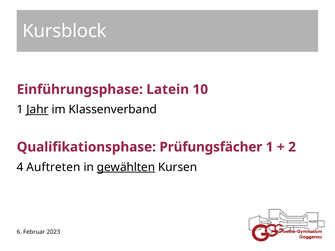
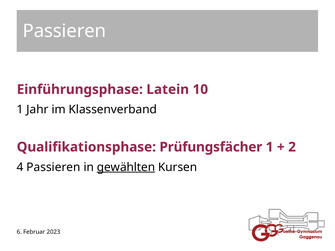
Kursblock: Kursblock -> Passieren (64, 31)
Jahr underline: present -> none (38, 110)
4 Auftreten: Auftreten -> Passieren (53, 167)
